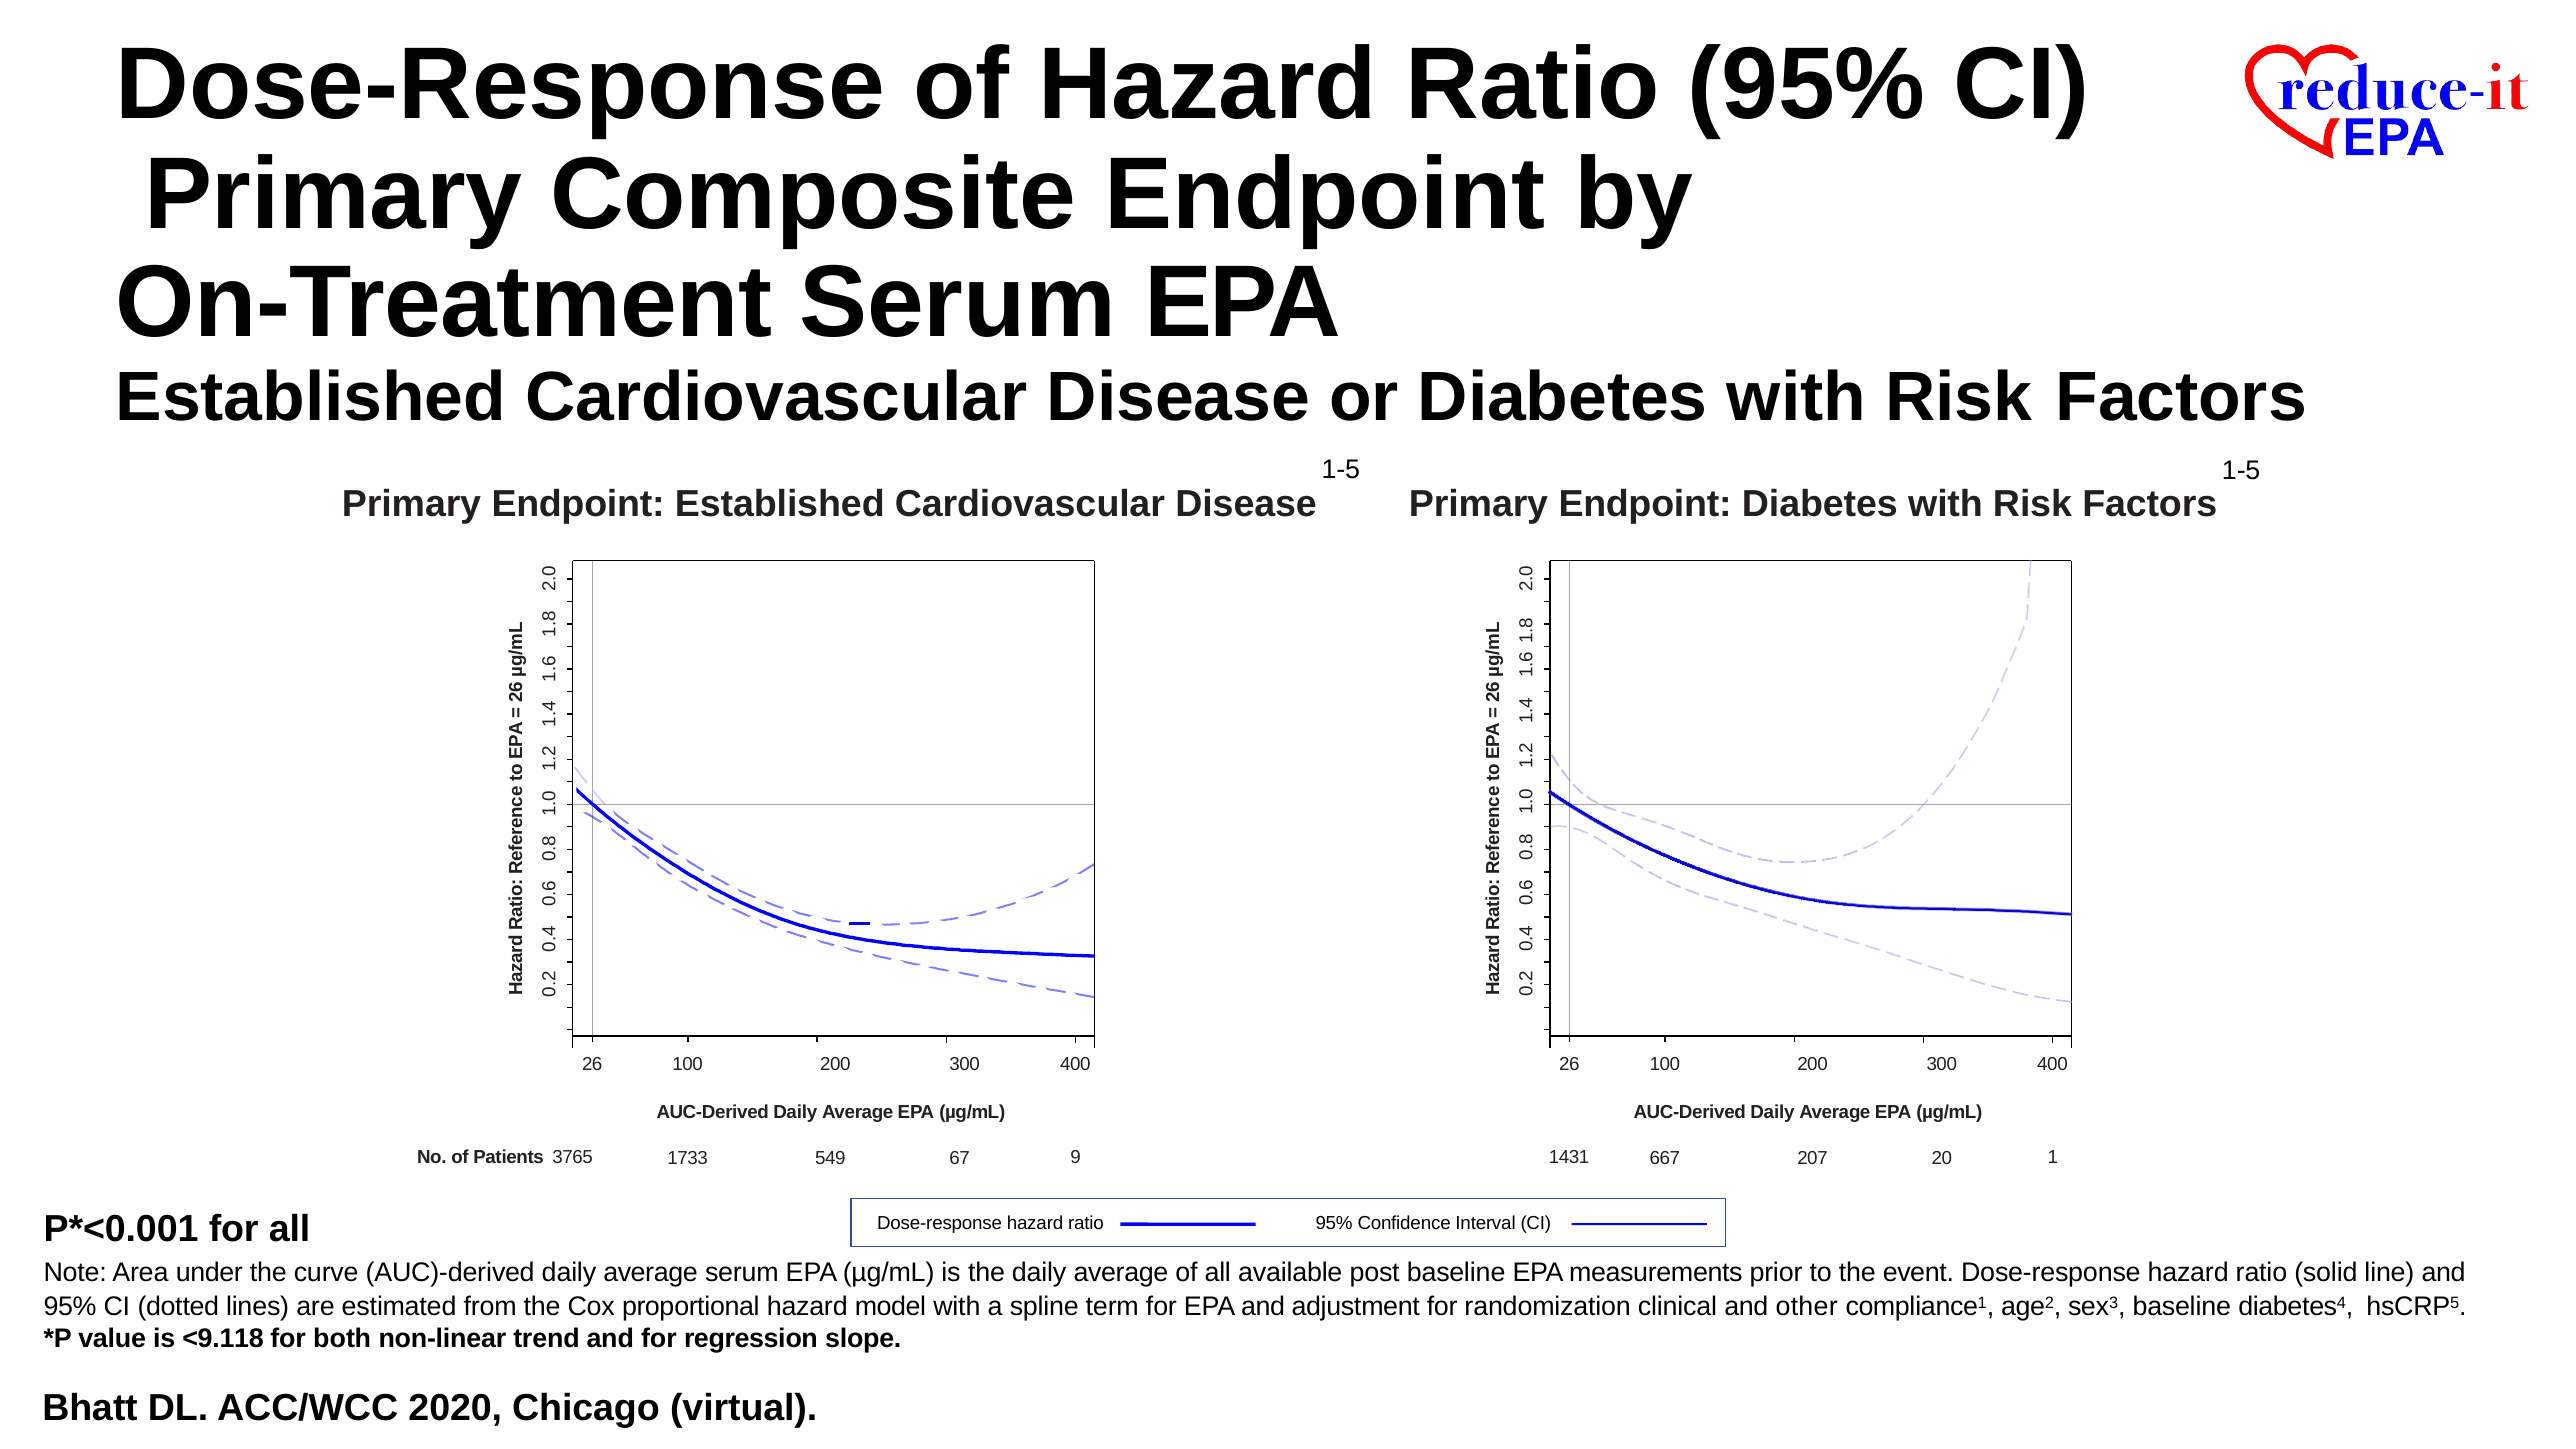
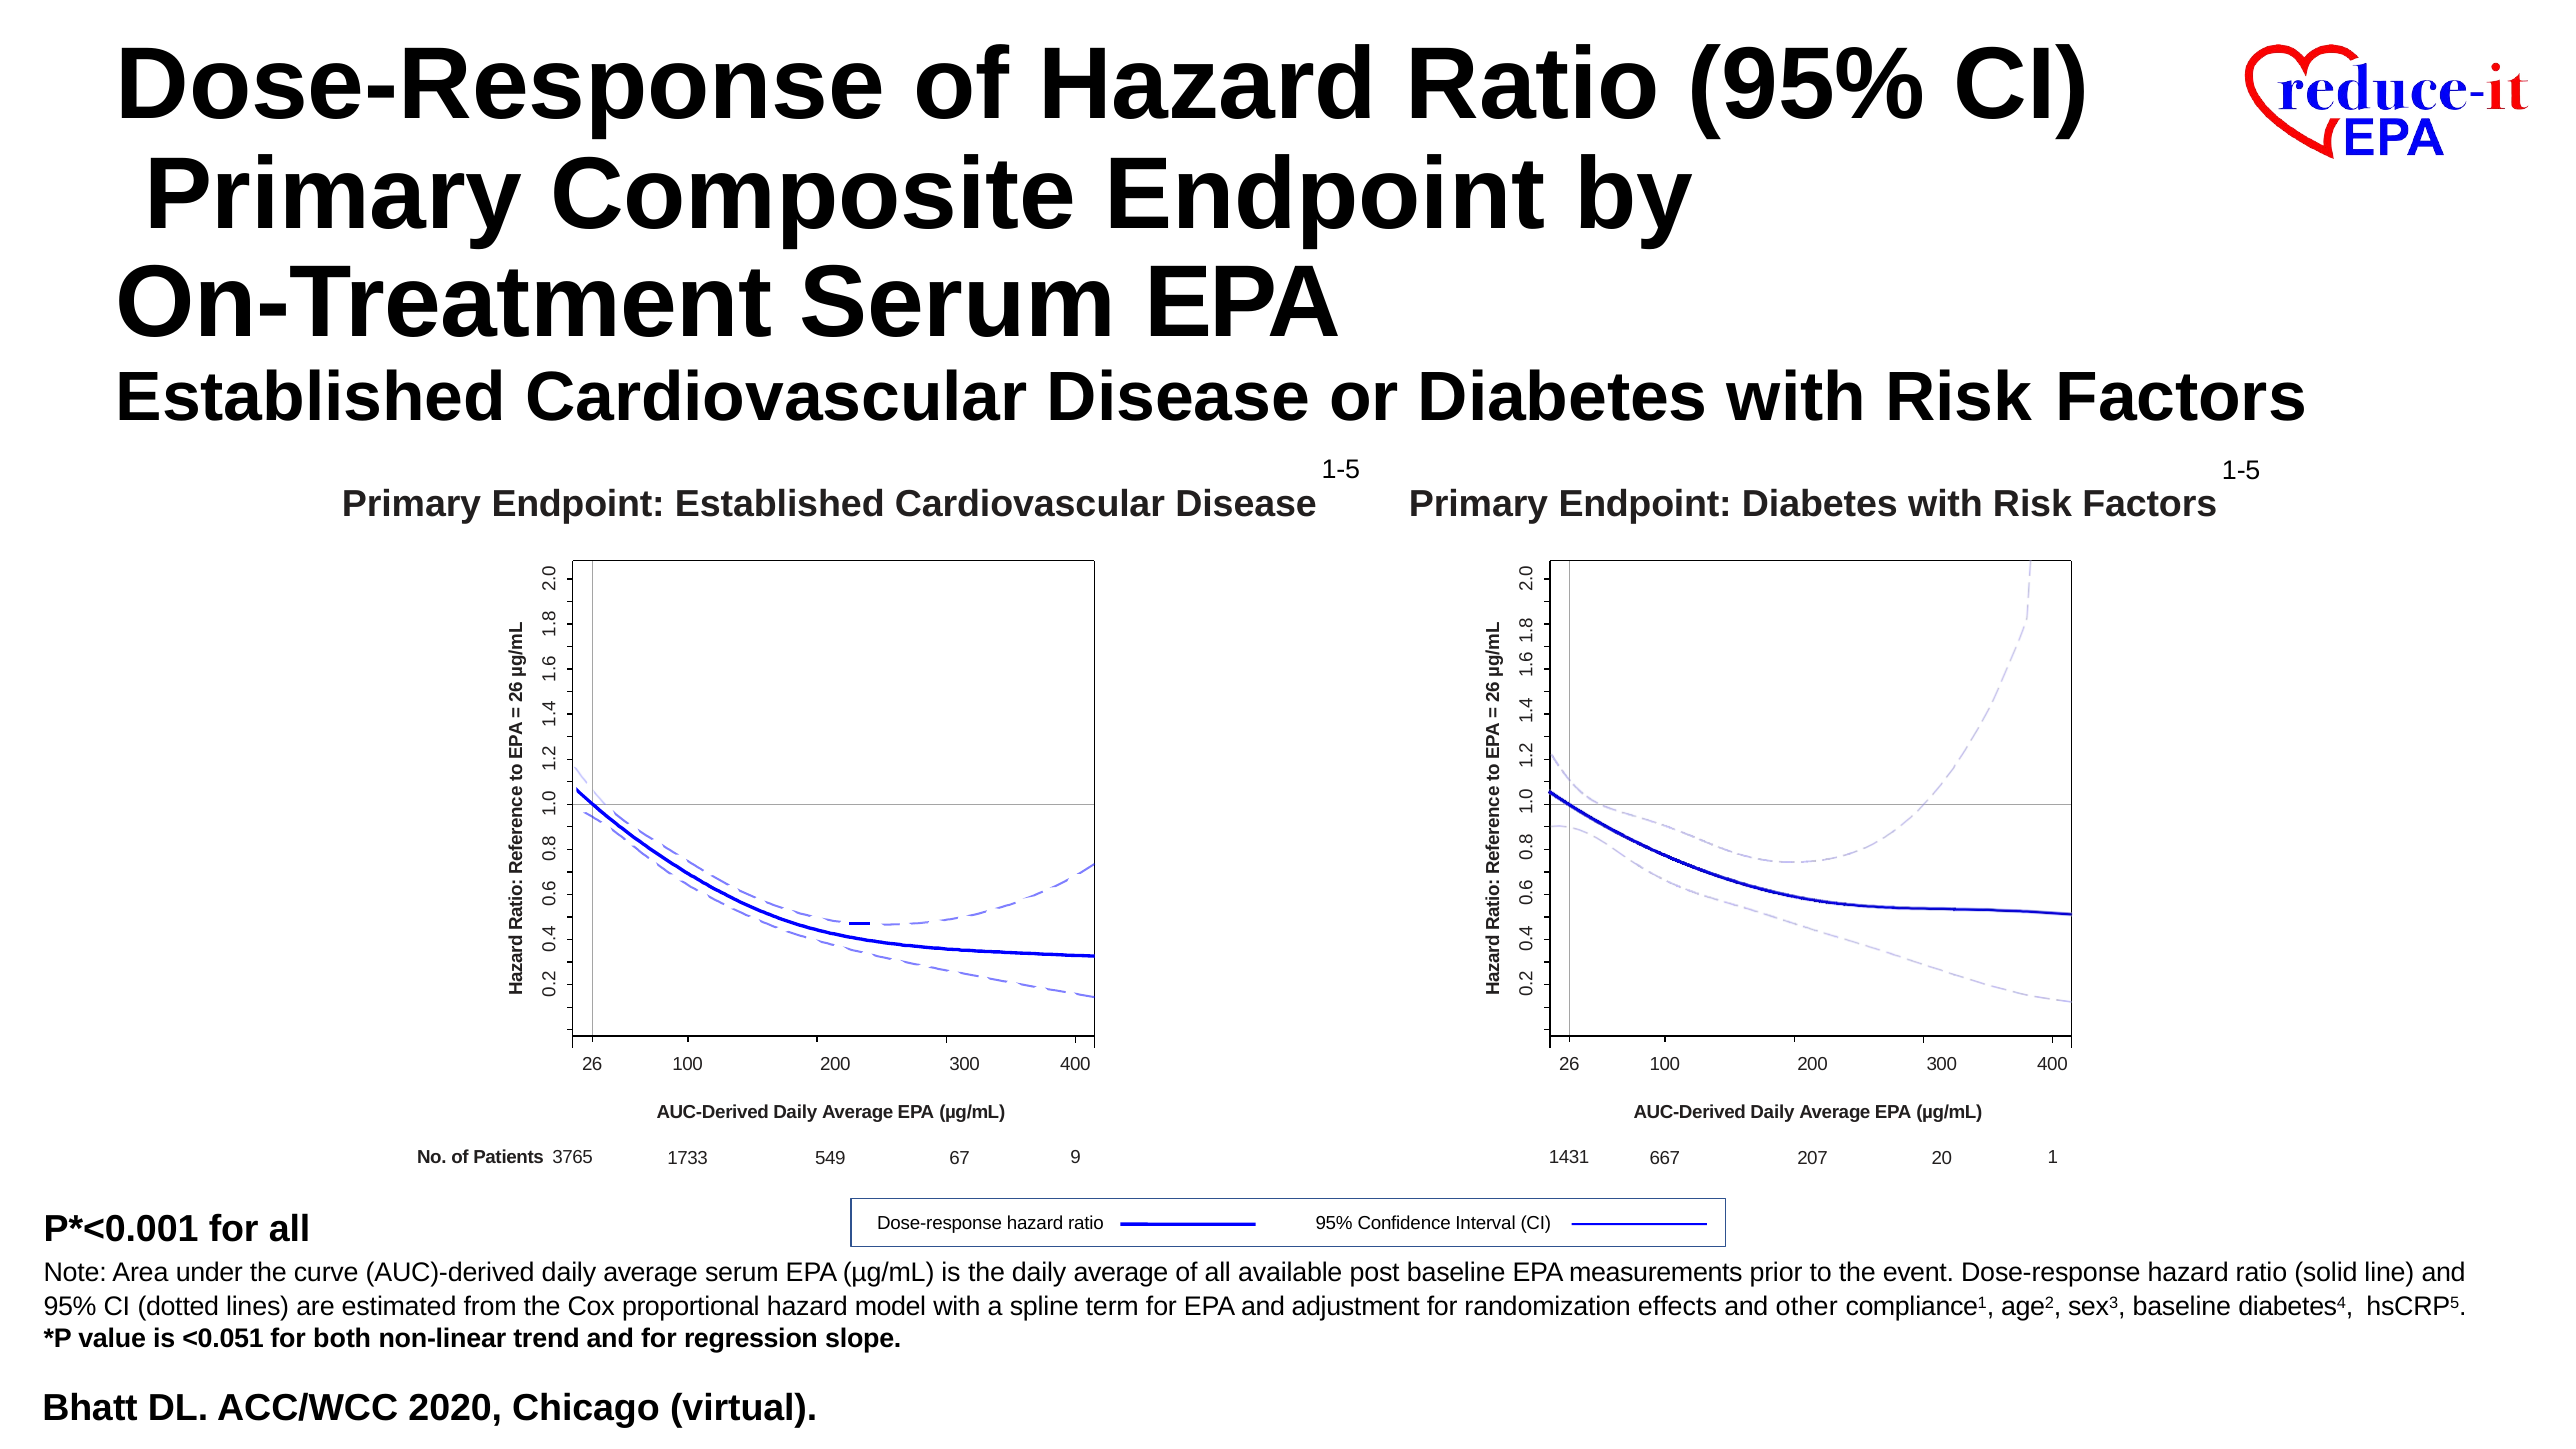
clinical: clinical -> effects (1677, 1306)
<9.118: <9.118 -> <0.051 (223, 1339)
